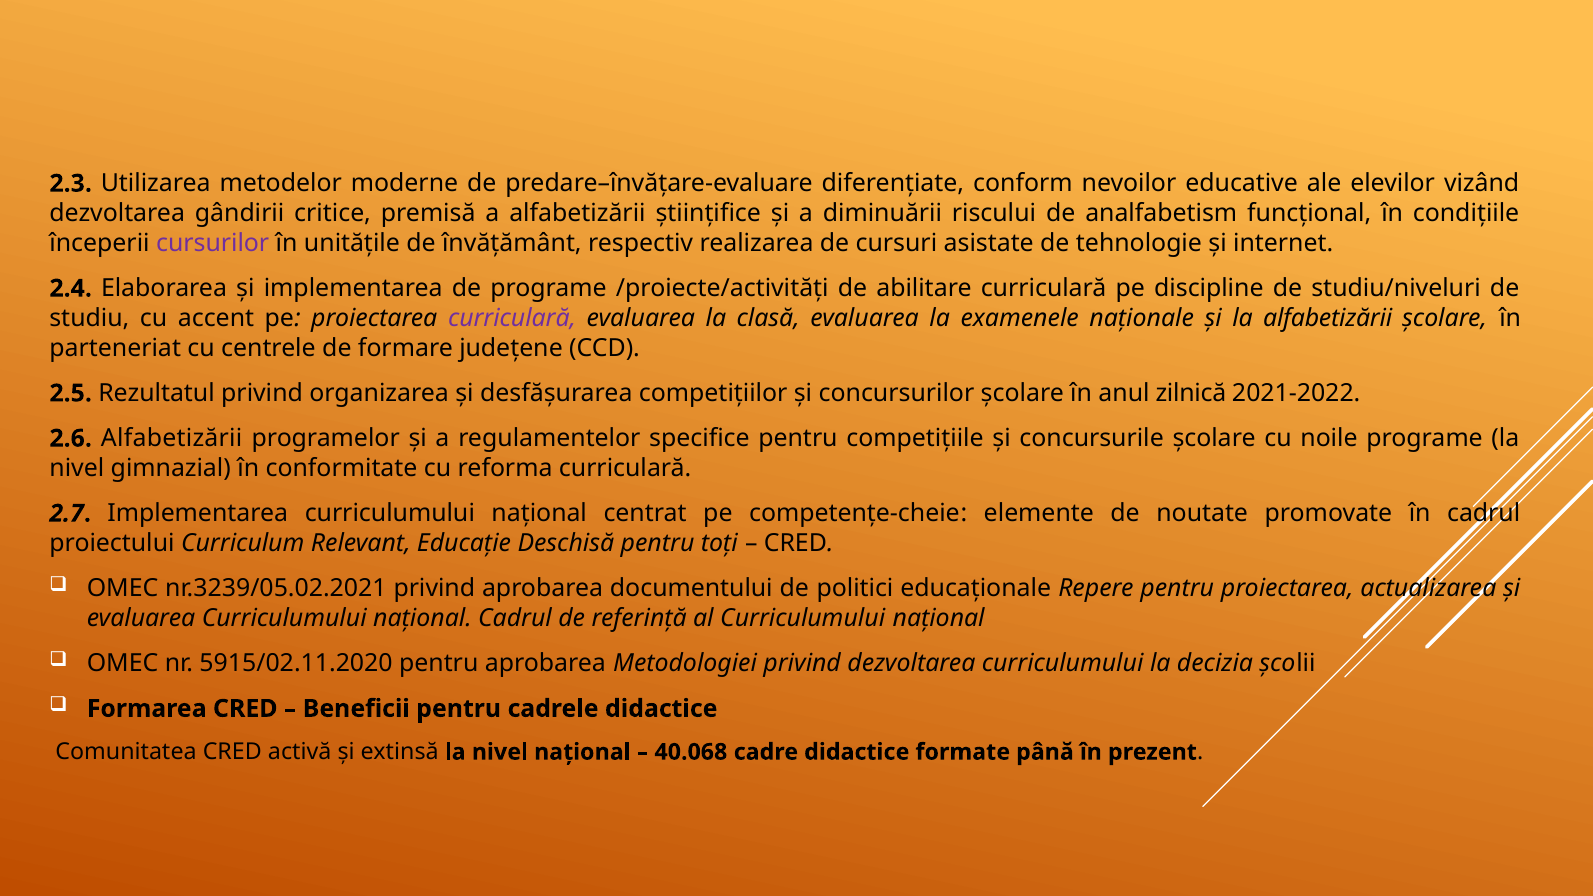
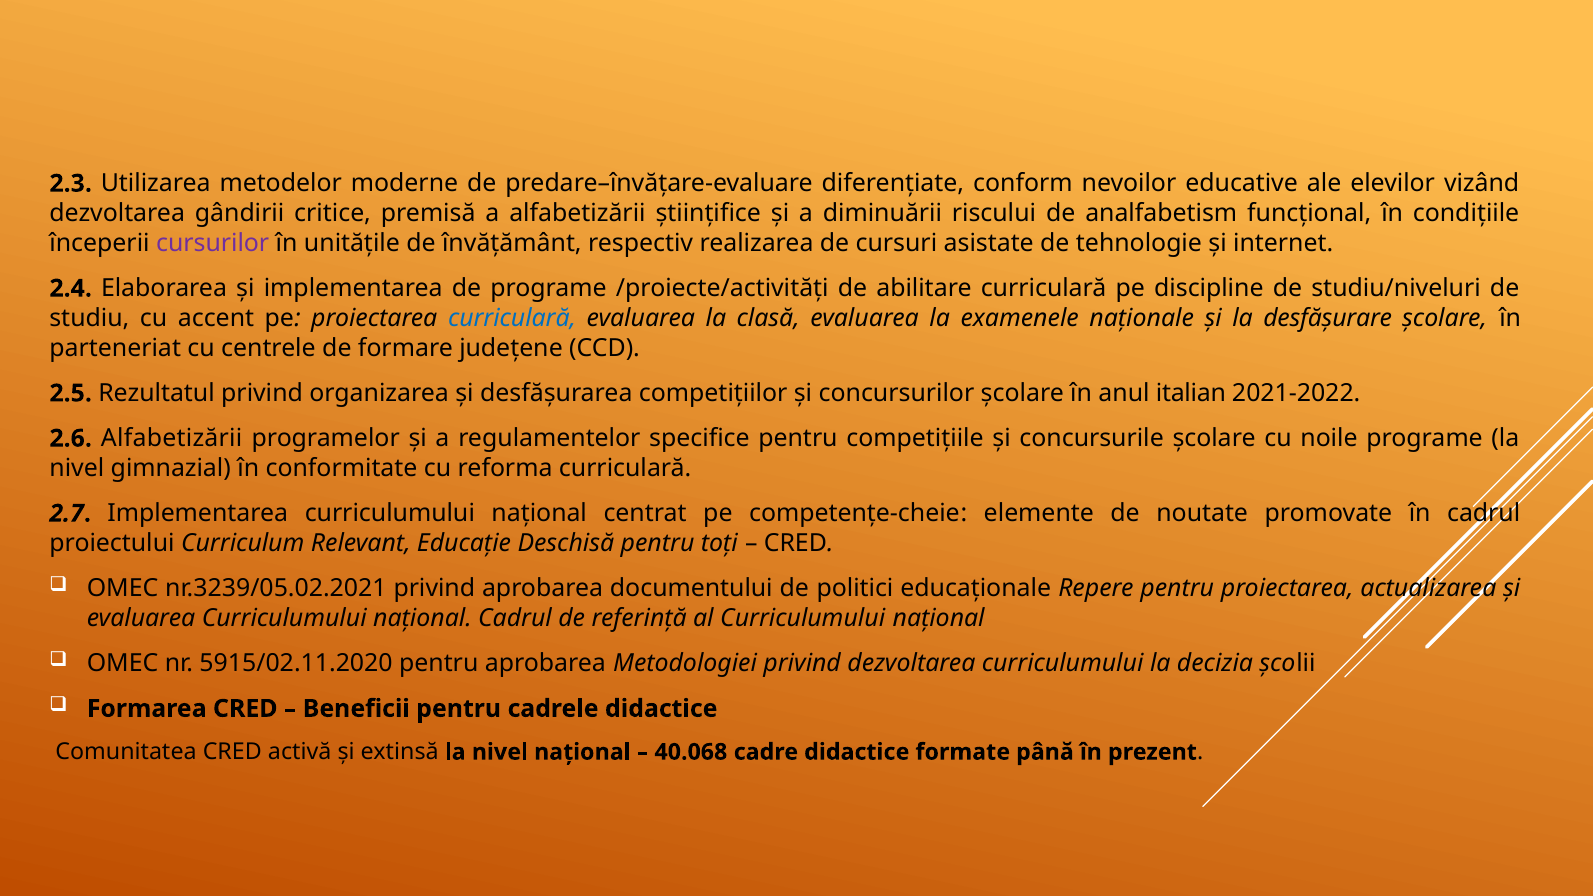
curriculară colour: purple -> blue (512, 318)
la alfabetizării: alfabetizării -> desfășurare (1328, 318)
zilnică: zilnică -> italian (1191, 393)
